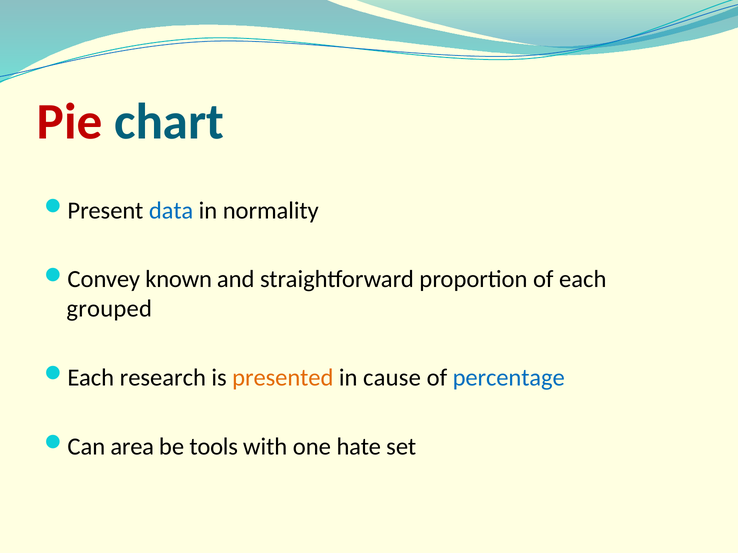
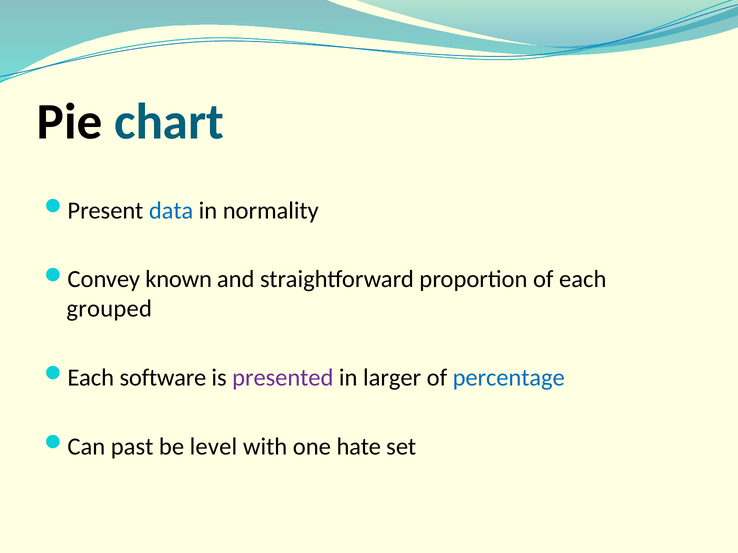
Pie colour: red -> black (70, 122)
research: research -> software (163, 378)
presented colour: orange -> purple (283, 378)
cause: cause -> larger (392, 378)
area: area -> past (132, 447)
tools: tools -> level (213, 447)
